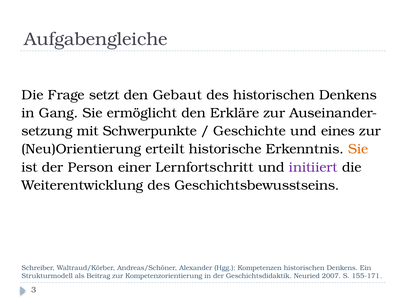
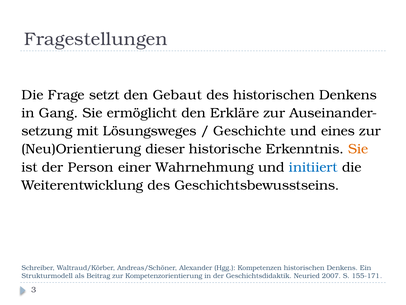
Aufgabengleiche: Aufgabengleiche -> Fragestellungen (96, 39)
Schwerpunkte: Schwerpunkte -> Lösungsweges (150, 131)
erteilt: erteilt -> dieser (165, 149)
Lernfortschritt: Lernfortschritt -> Wahrnehmung (205, 167)
initiiert colour: purple -> blue (313, 167)
